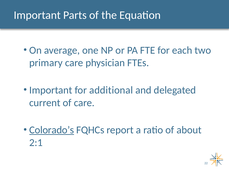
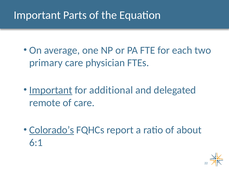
Important underline: none -> present (51, 90)
current: current -> remote (45, 103)
2:1: 2:1 -> 6:1 (36, 142)
